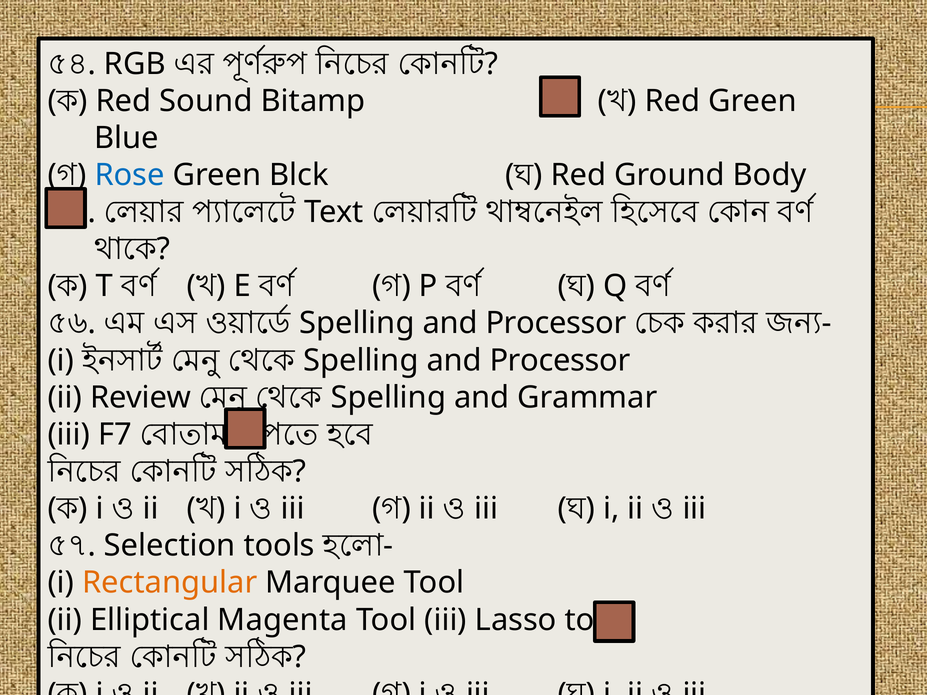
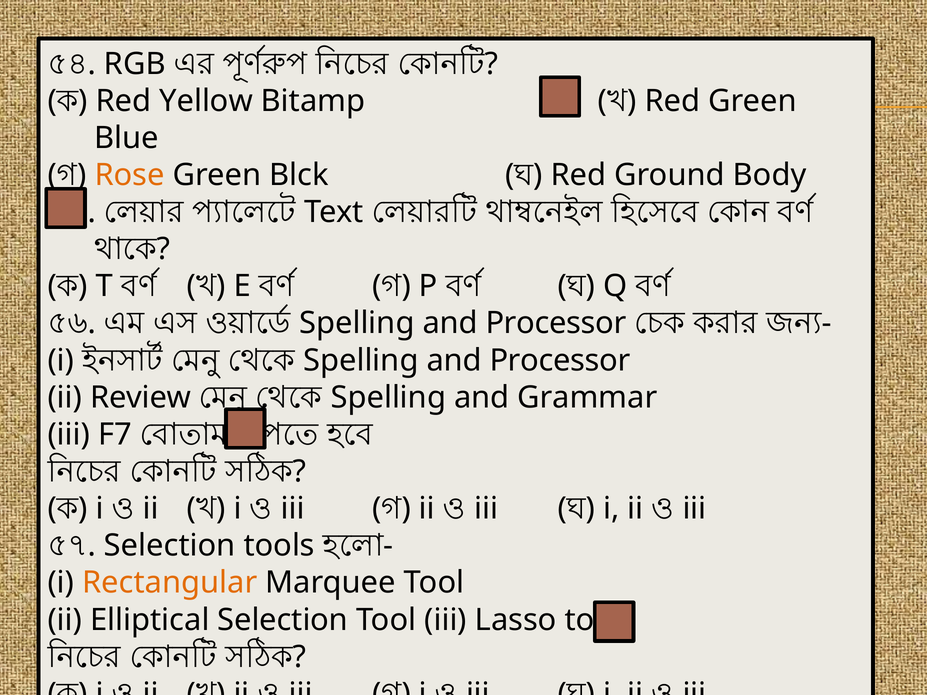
Sound: Sound -> Yellow (206, 101)
Rose colour: blue -> orange (130, 175)
Elliptical Magenta: Magenta -> Selection (283, 620)
